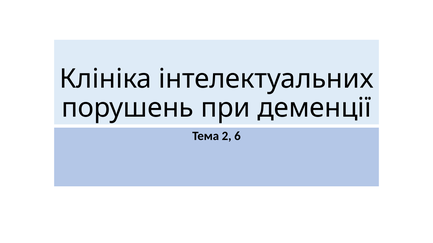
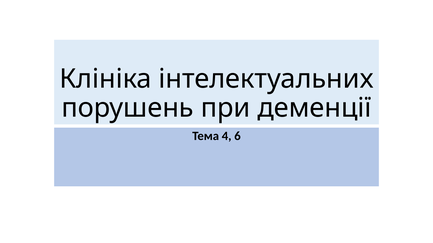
2: 2 -> 4 (227, 136)
